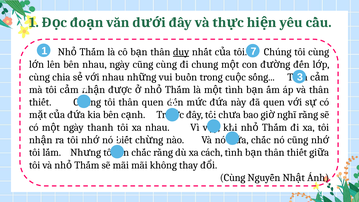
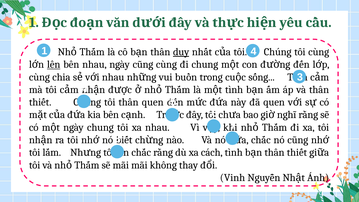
1 7: 7 -> 4 (254, 51)
lên underline: none -> present (54, 64)
ngày thanh: thanh -> chung (100, 127)
Cùng: Cùng -> Vinh (233, 178)
